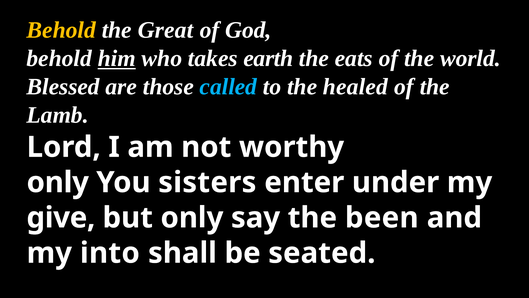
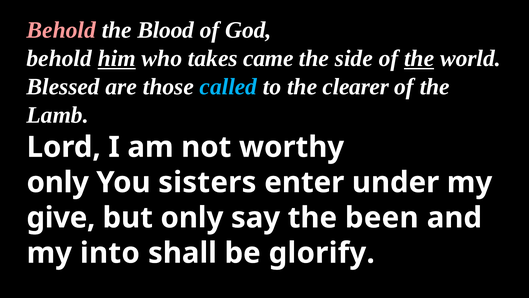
Behold colour: yellow -> pink (61, 30)
Great: Great -> Blood (166, 30)
earth: earth -> came (268, 58)
eats: eats -> side (354, 58)
the underline: none -> present (419, 58)
healed: healed -> clearer (356, 87)
seated: seated -> glorify (322, 253)
